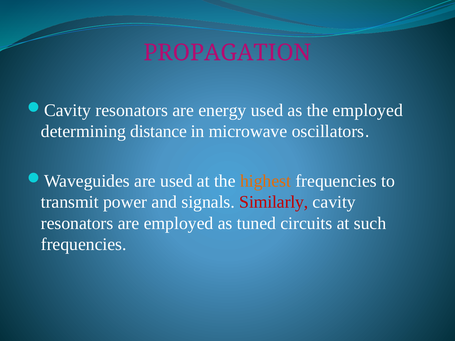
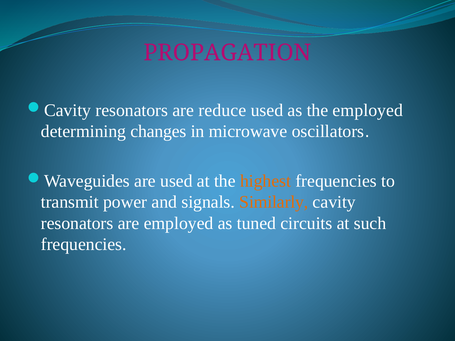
energy: energy -> reduce (222, 110)
distance: distance -> changes (159, 132)
Similarly colour: red -> orange (274, 202)
